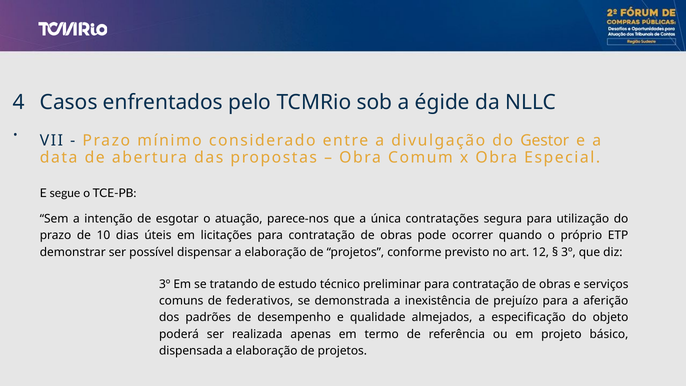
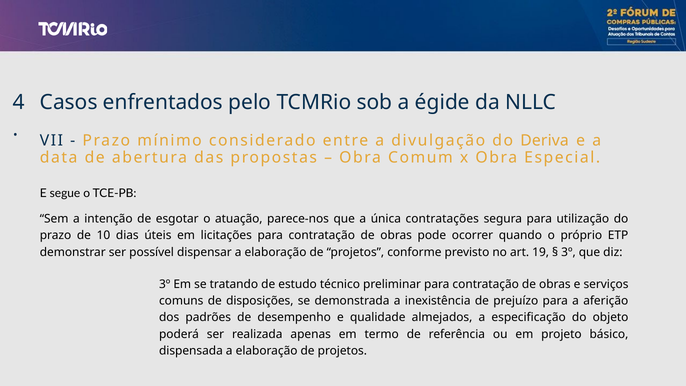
Gestor: Gestor -> Deriva (545, 140)
12: 12 -> 19 (541, 252)
federativos: federativos -> disposições (260, 301)
